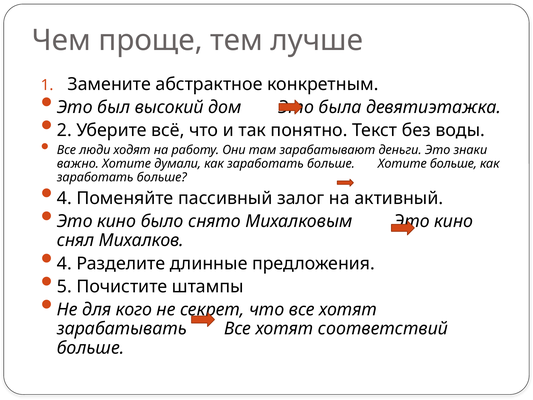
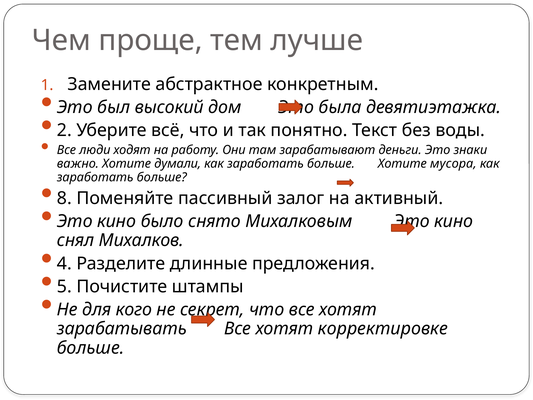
Хотите больше: больше -> мусора (453, 164)
4: 4 -> 8 (64, 198)
соответствий: соответствий -> корректировке (383, 329)
